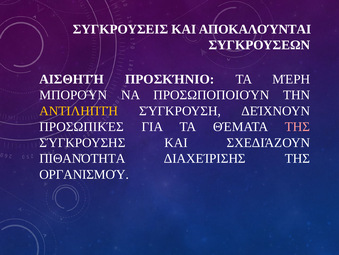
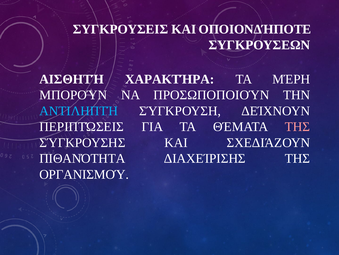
ΑΠΟΚΑΛΟΎΝΤΑΙ: ΑΠΟΚΑΛΟΎΝΤΑΙ -> ΟΠΟΙΟΝΔΉΠΟΤΕ (255, 29)
ΠΡΟΣΚΉΝΙΟ: ΠΡΟΣΚΉΝΙΟ -> ΧΑΡΑΚΤΉΡΑ (170, 79)
ΑΝΤΙΛΗΠΤΉ colour: yellow -> light blue (79, 111)
ΠΡΟΣΩΠΙΚΈΣ: ΠΡΟΣΩΠΙΚΈΣ -> ΠΕΡΙΠΤΏΣΕΙΣ (82, 126)
